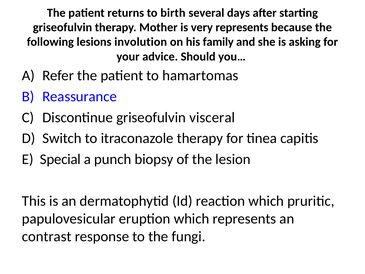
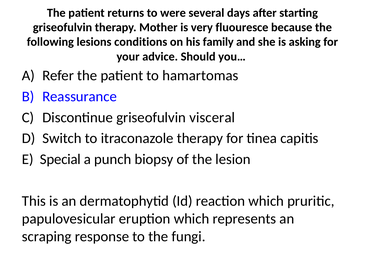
birth: birth -> were (173, 13)
very represents: represents -> fluouresce (242, 27)
involution: involution -> conditions (141, 42)
contrast: contrast -> scraping (47, 236)
